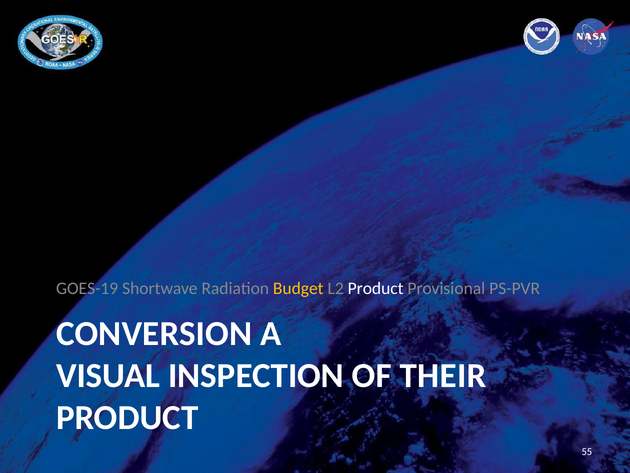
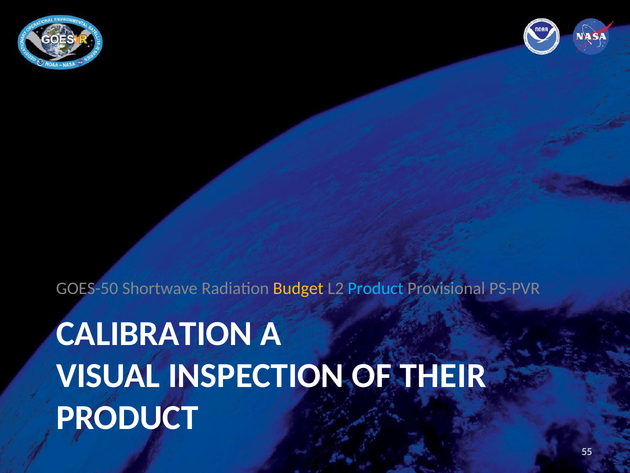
GOES-19: GOES-19 -> GOES-50 (87, 288)
Product colour: white -> light blue (376, 288)
CONVERSION: CONVERSION -> CALIBRATION (154, 333)
